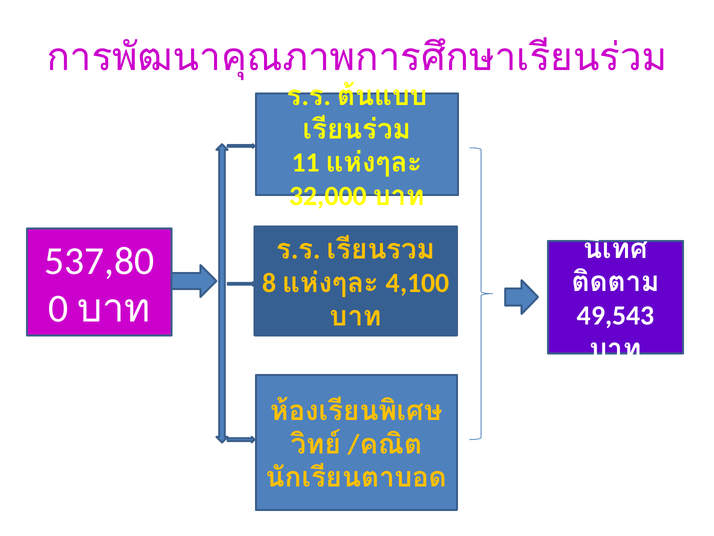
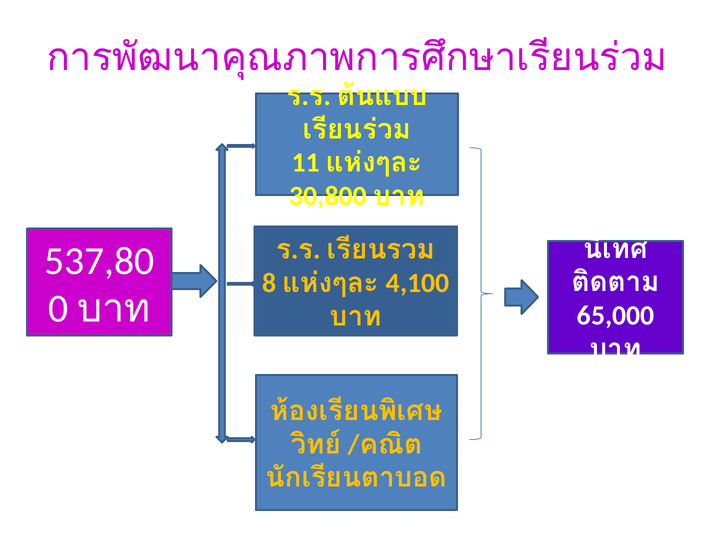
32,000: 32,000 -> 30,800 (328, 196)
49,543: 49,543 -> 65,000 (616, 315)
